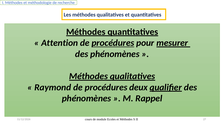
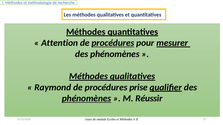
deux: deux -> prise (138, 88)
phénomènes underline: none -> present (87, 99)
Rappel: Rappel -> Réussir (149, 99)
